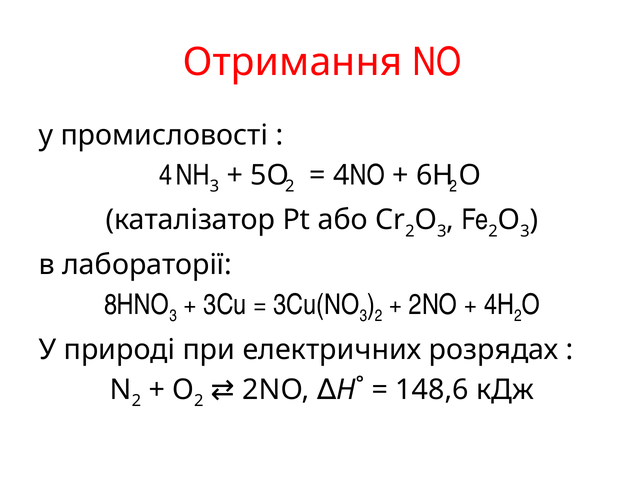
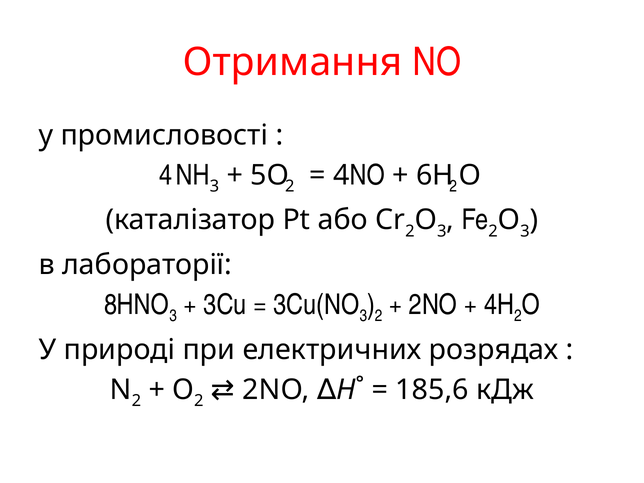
148,6: 148,6 -> 185,6 (432, 390)
